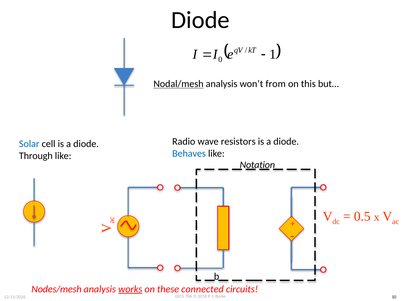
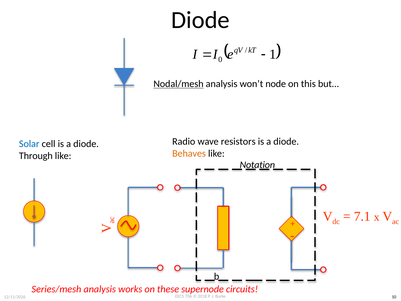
from: from -> node (276, 84)
Behaves colour: blue -> orange (189, 153)
0.5: 0.5 -> 7.1 (362, 216)
Nodes/mesh: Nodes/mesh -> Series/mesh (56, 289)
works underline: present -> none (130, 289)
connected: connected -> supernode (203, 289)
